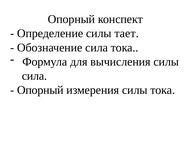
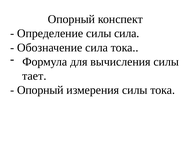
силы тает: тает -> сила (127, 33)
сила: сила -> тает (34, 76)
